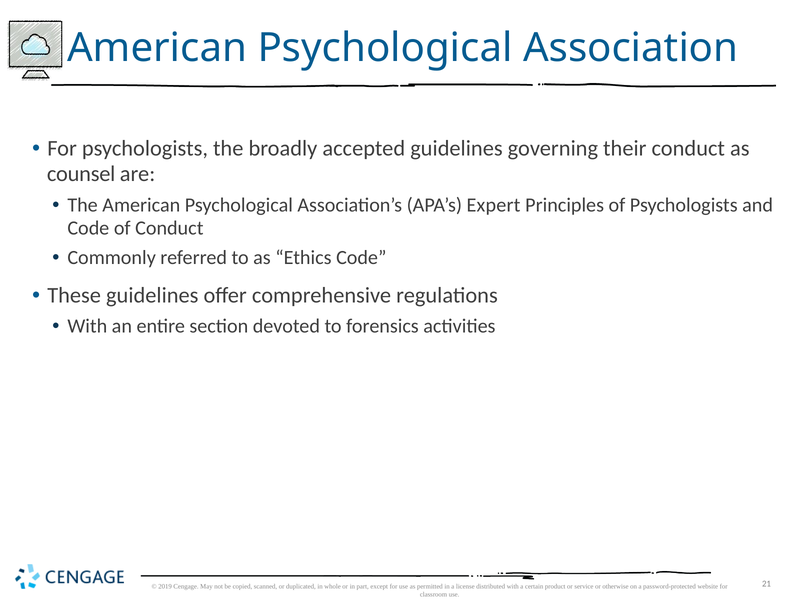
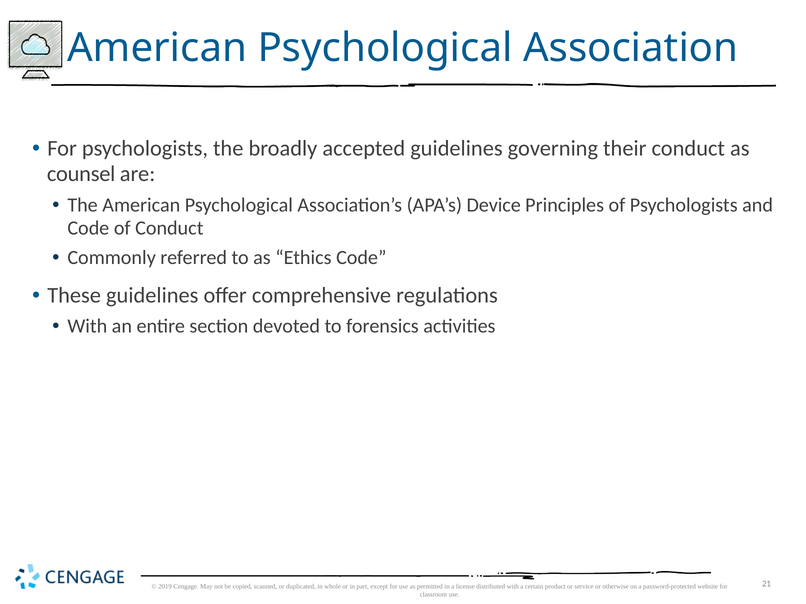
Expert: Expert -> Device (494, 205)
